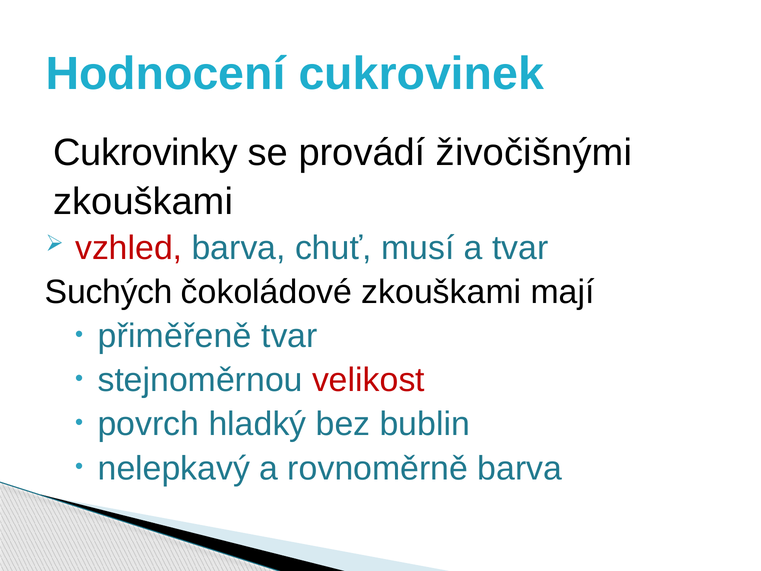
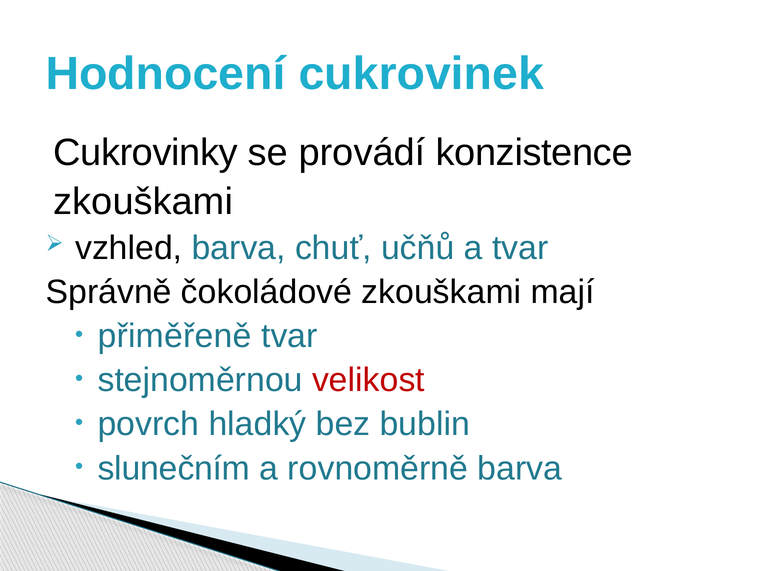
živočišnými: živočišnými -> konzistence (534, 153)
vzhled colour: red -> black (129, 248)
musí: musí -> učňů (418, 248)
Suchých: Suchých -> Správně (109, 292)
nelepkavý: nelepkavý -> slunečním (174, 468)
